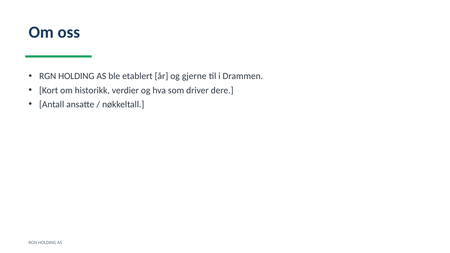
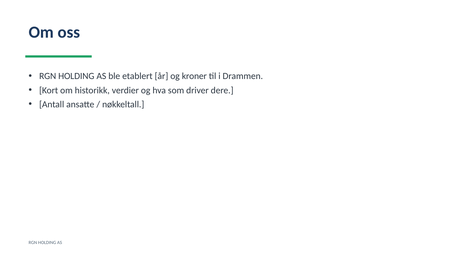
gjerne: gjerne -> kroner (194, 76)
